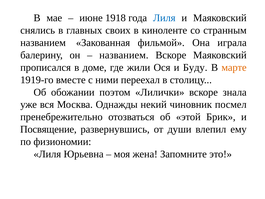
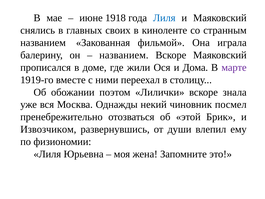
Буду: Буду -> Дома (195, 67)
марте colour: orange -> purple (234, 67)
Посвящение: Посвящение -> Извозчиком (48, 129)
